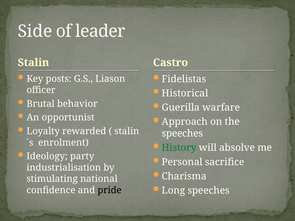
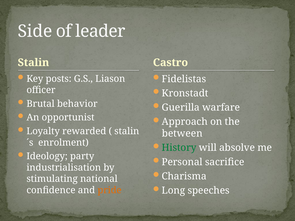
Historical: Historical -> Kronstadt (185, 93)
speeches: speeches -> between (182, 134)
pride colour: black -> orange (110, 190)
